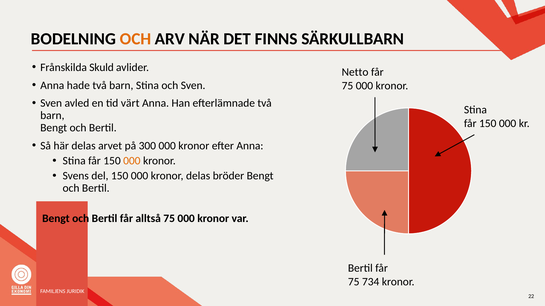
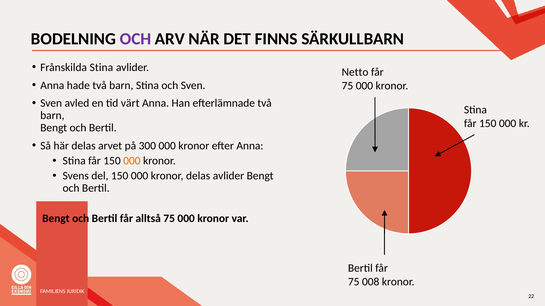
OCH colour: orange -> purple (135, 39)
Frånskilda Skuld: Skuld -> Stina (101, 68)
delas bröder: bröder -> avlider (228, 176)
734: 734 -> 008 (371, 282)
